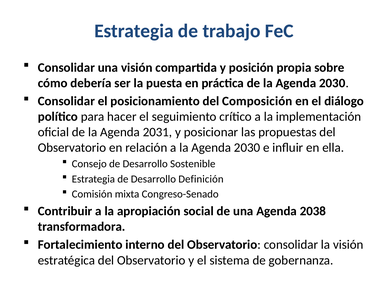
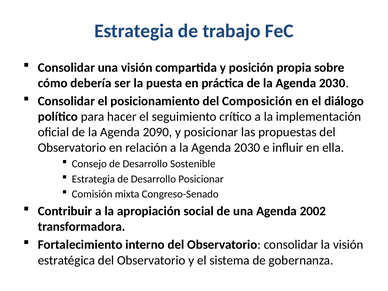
2031: 2031 -> 2090 (157, 132)
Desarrollo Definición: Definición -> Posicionar (201, 179)
2038: 2038 -> 2002 (313, 211)
